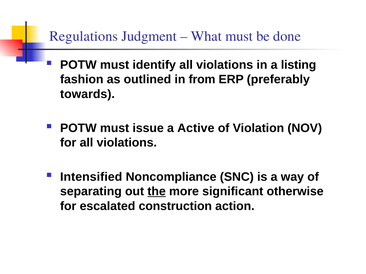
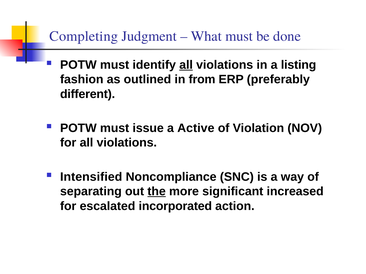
Regulations: Regulations -> Completing (84, 36)
all underline: none -> present (186, 65)
towards: towards -> different (88, 94)
otherwise: otherwise -> increased (295, 192)
construction: construction -> incorporated (175, 206)
